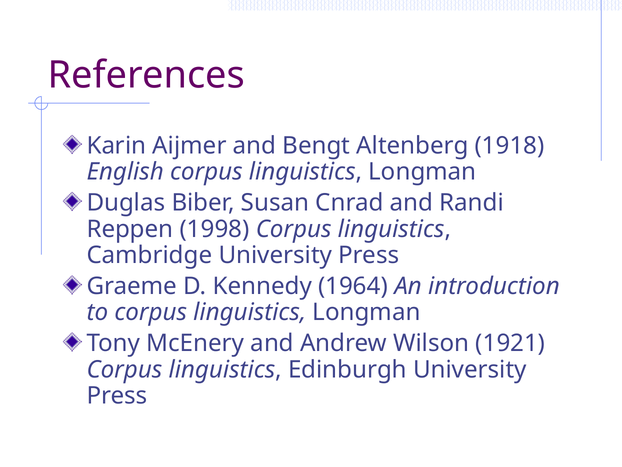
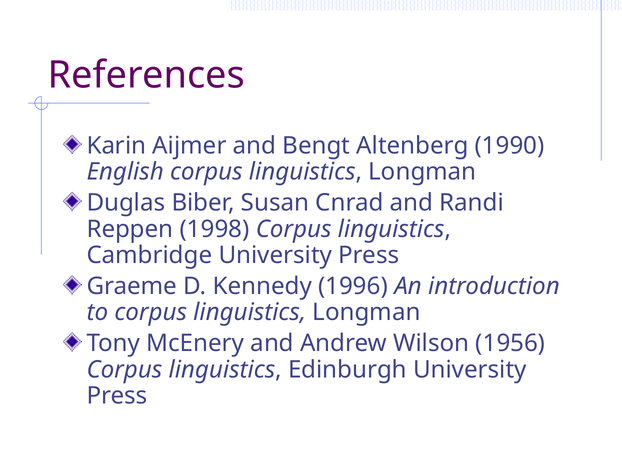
1918: 1918 -> 1990 (510, 146)
1964: 1964 -> 1996 (353, 286)
1921: 1921 -> 1956 (510, 343)
